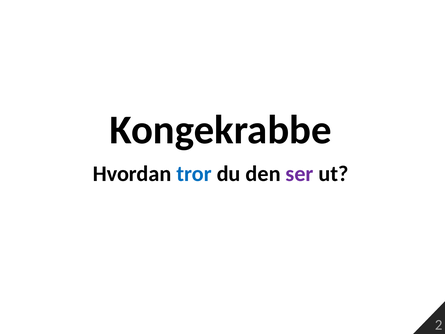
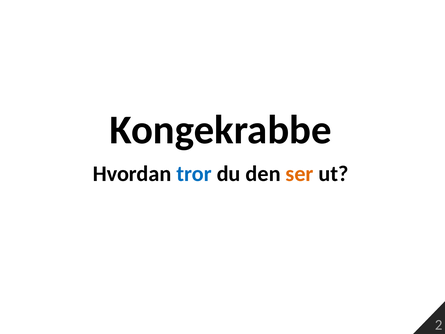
ser colour: purple -> orange (300, 174)
